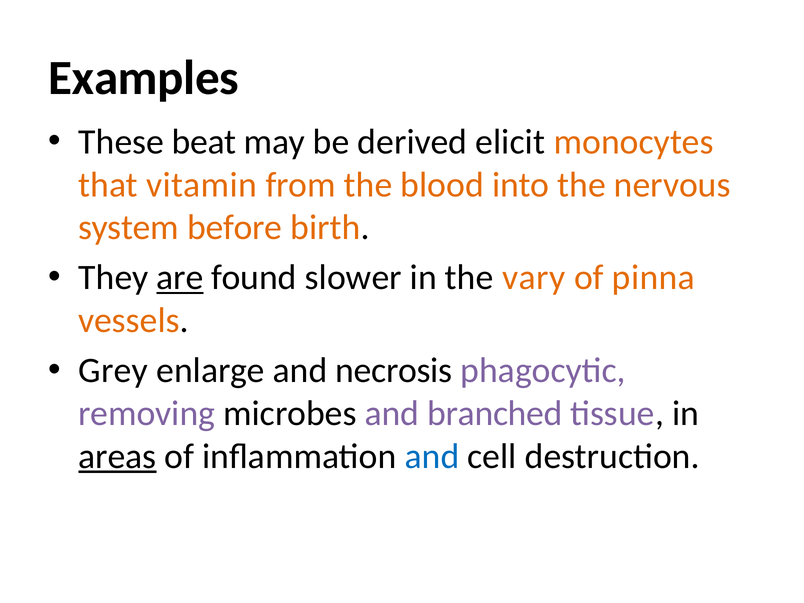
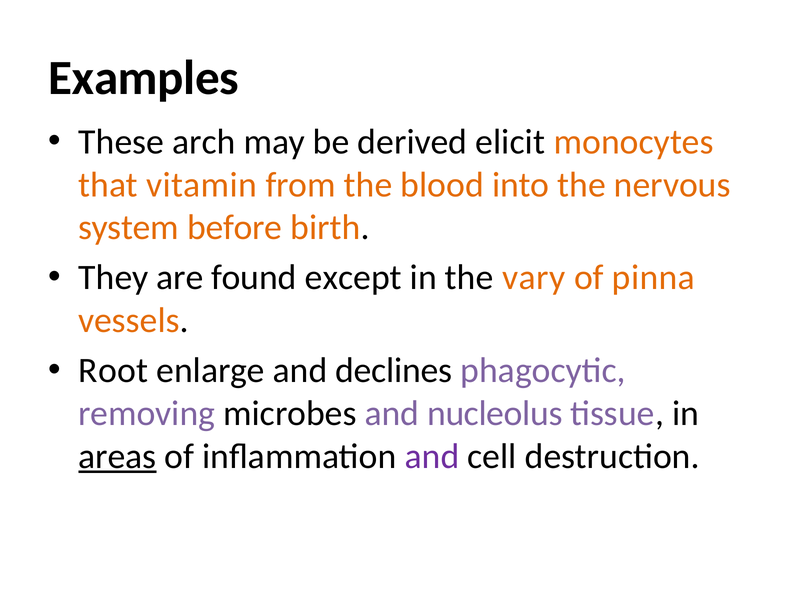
beat: beat -> arch (204, 142)
are underline: present -> none (180, 278)
slower: slower -> except (353, 278)
Grey: Grey -> Root (113, 371)
necrosis: necrosis -> declines (394, 371)
branched: branched -> nucleolus (495, 414)
and colour: blue -> purple (432, 456)
